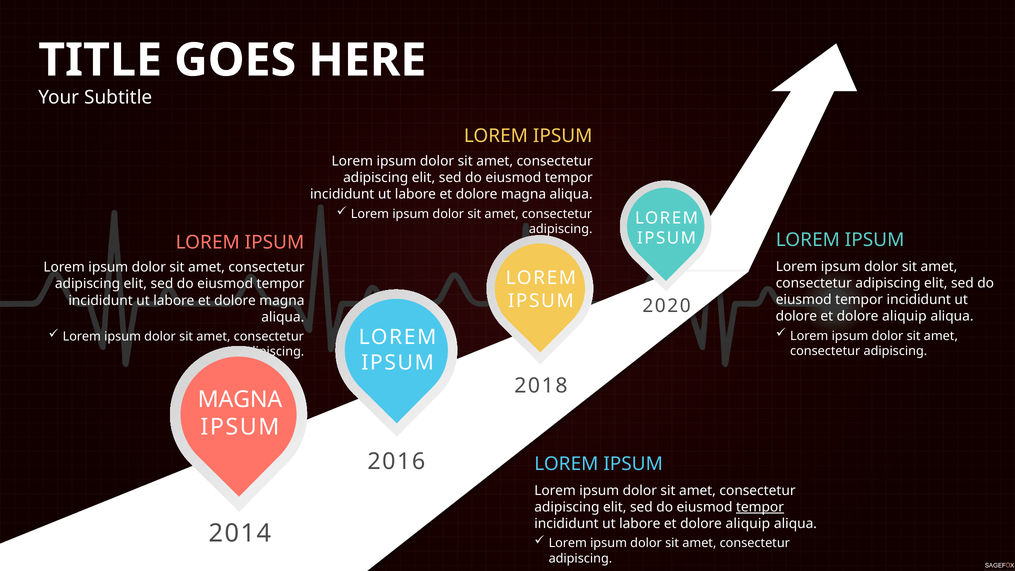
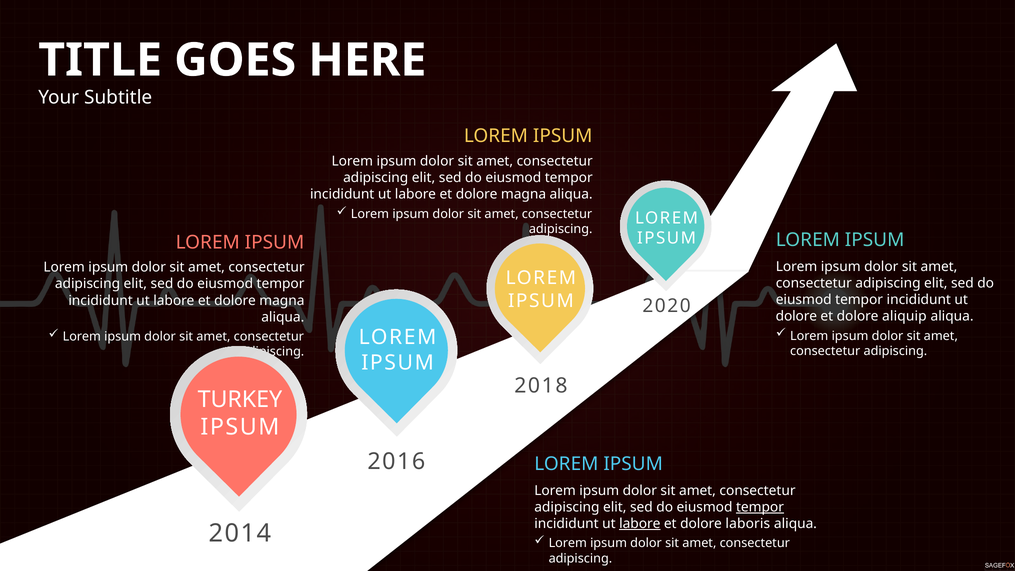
MAGNA: MAGNA -> TURKEY (240, 399)
labore underline: none -> present (640, 524)
aliquip: aliquip -> laboris (748, 524)
